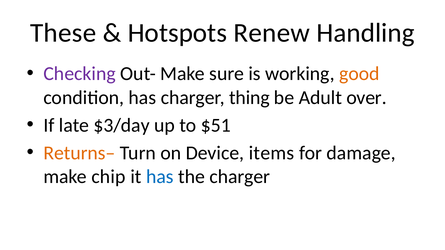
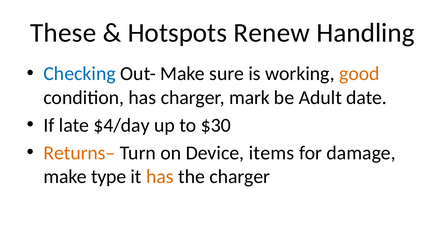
Checking colour: purple -> blue (80, 74)
thing: thing -> mark (249, 98)
over: over -> date (367, 98)
$3/day: $3/day -> $4/day (122, 125)
$51: $51 -> $30 (216, 125)
chip: chip -> type (109, 177)
has colour: blue -> orange (160, 177)
